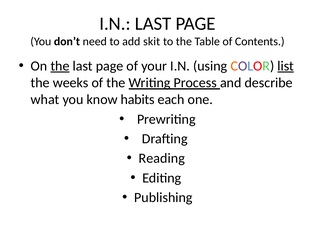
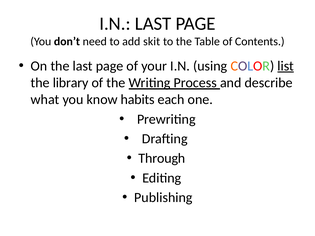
the underline: present -> none (60, 66)
weeks: weeks -> library (71, 83)
Reading: Reading -> Through (162, 159)
